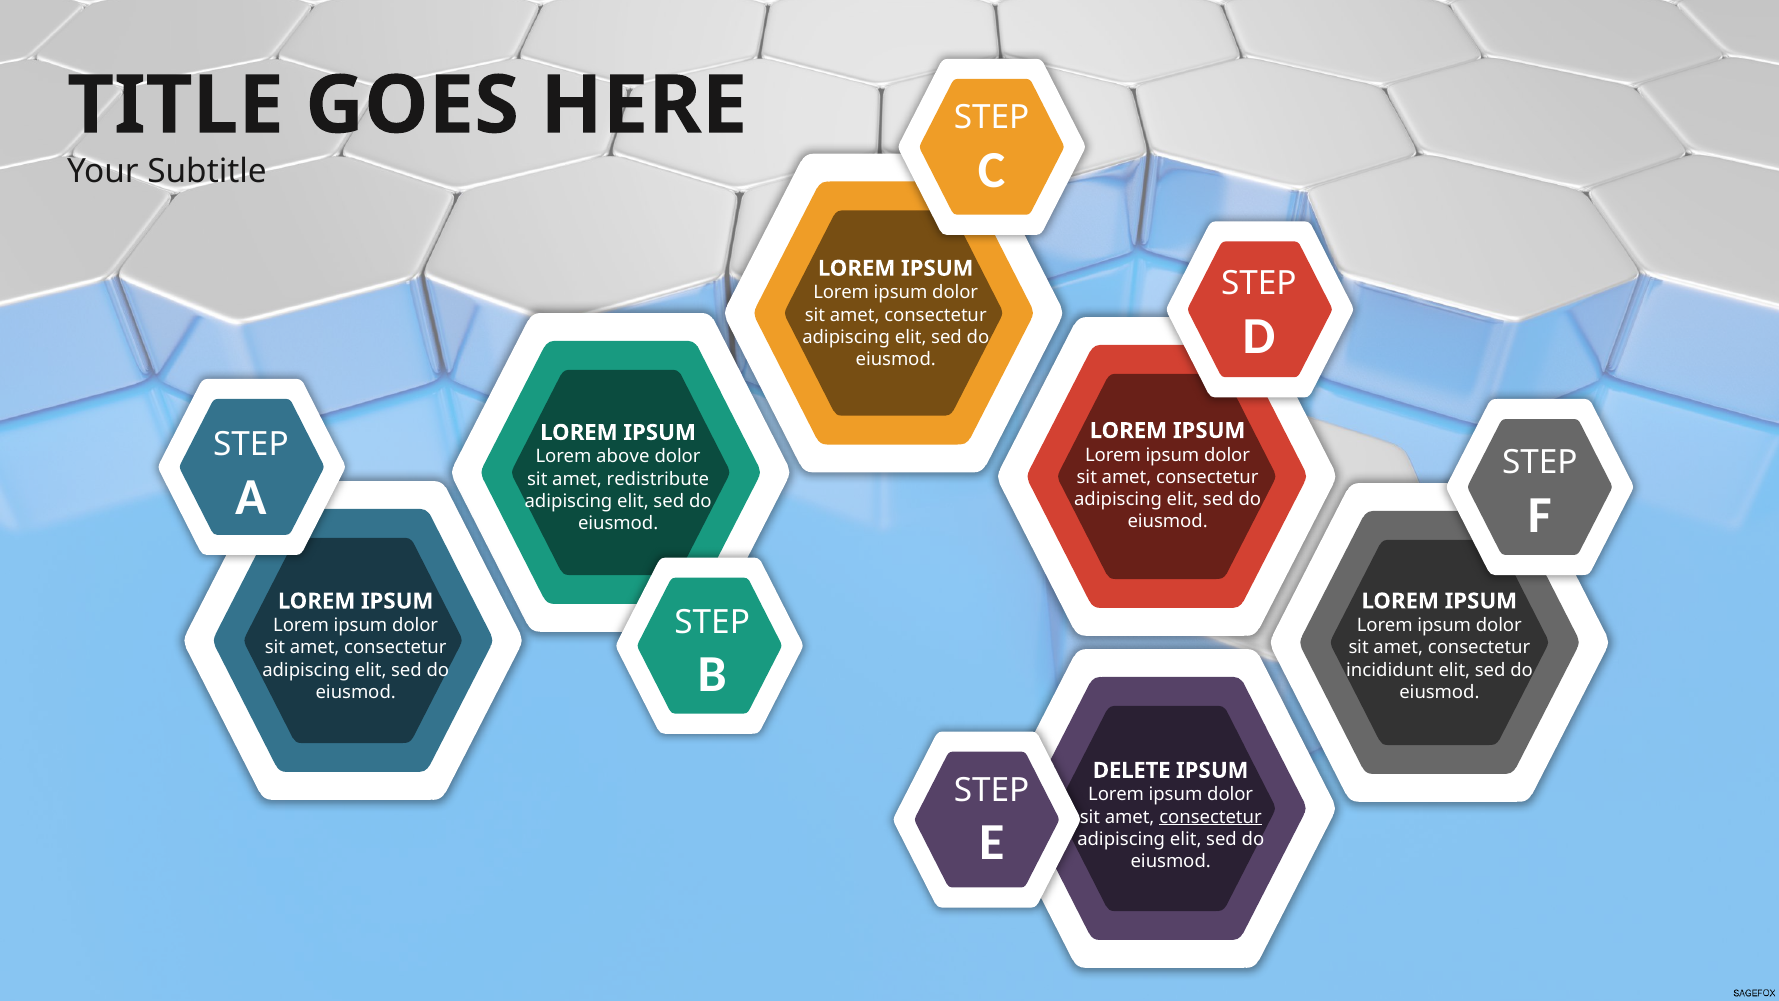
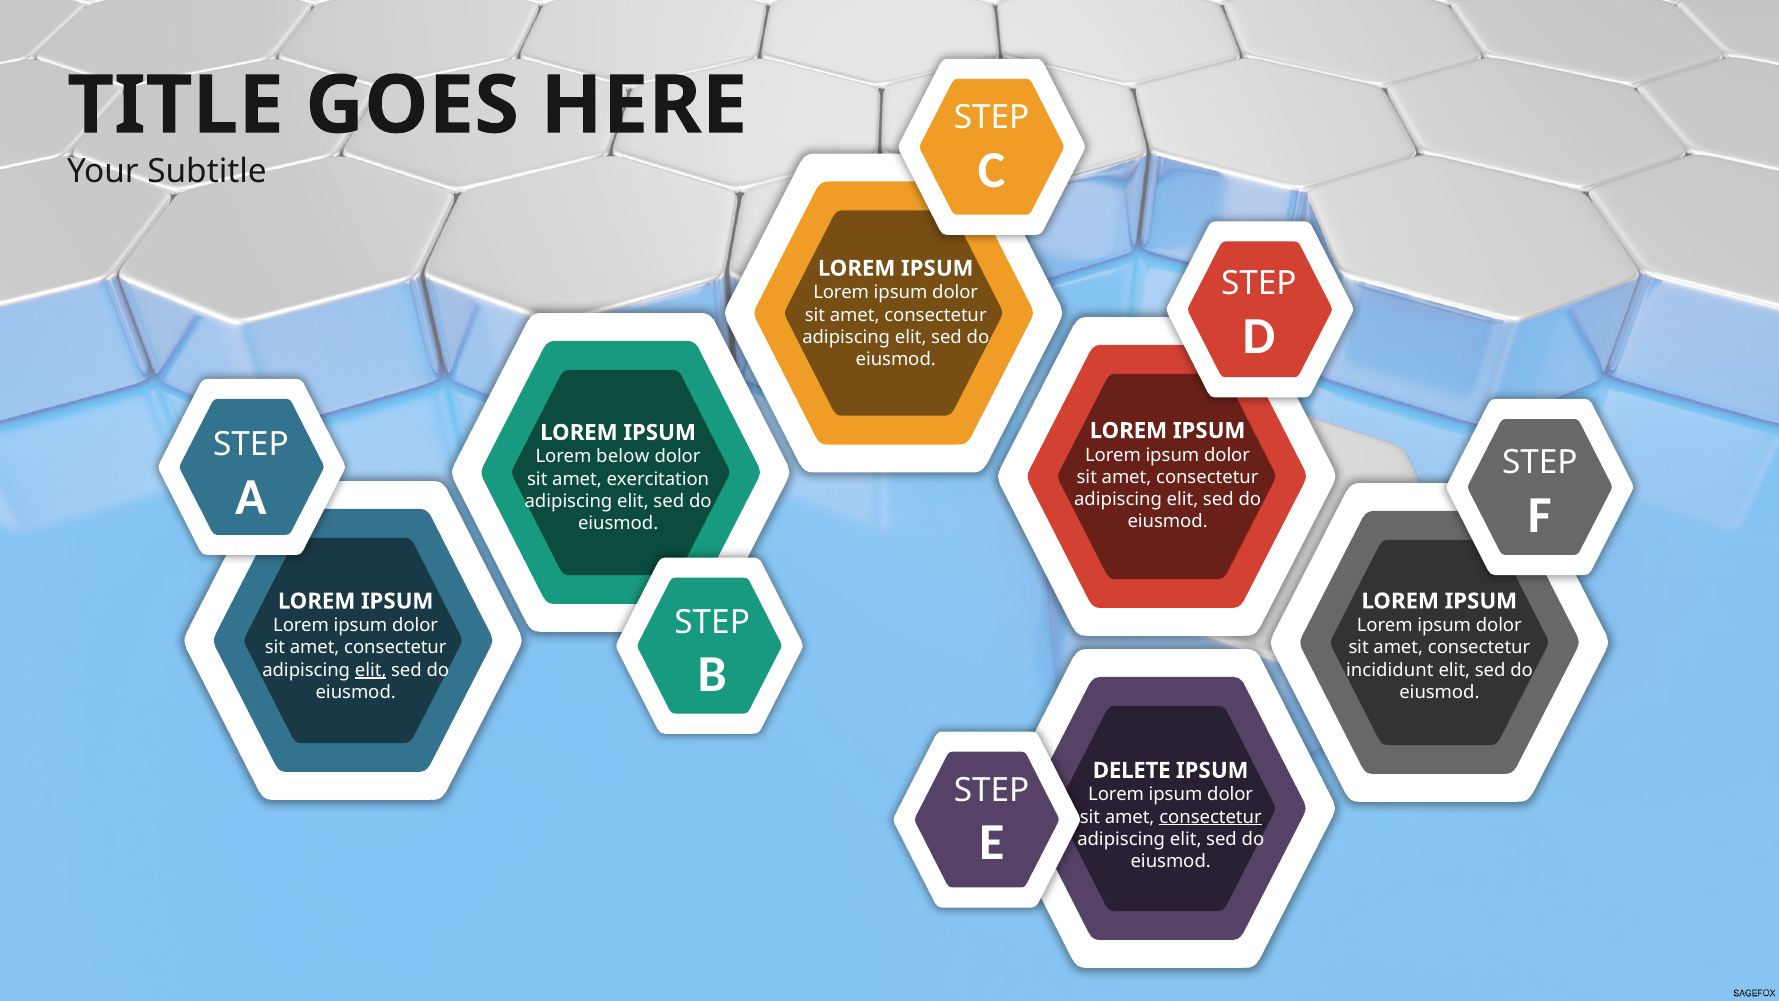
above: above -> below (623, 457)
redistribute: redistribute -> exercitation (658, 479)
elit underline: none -> present (371, 670)
